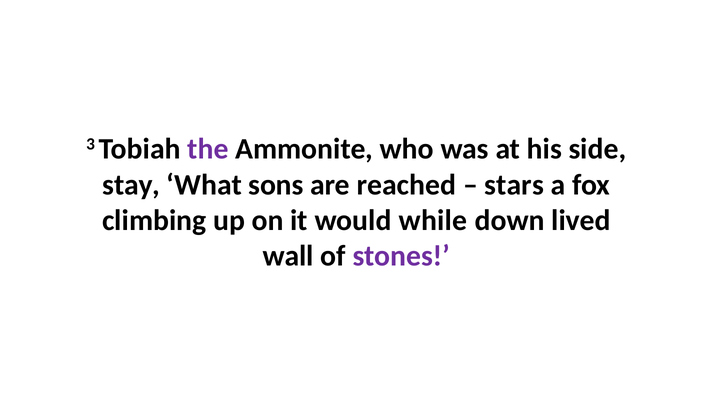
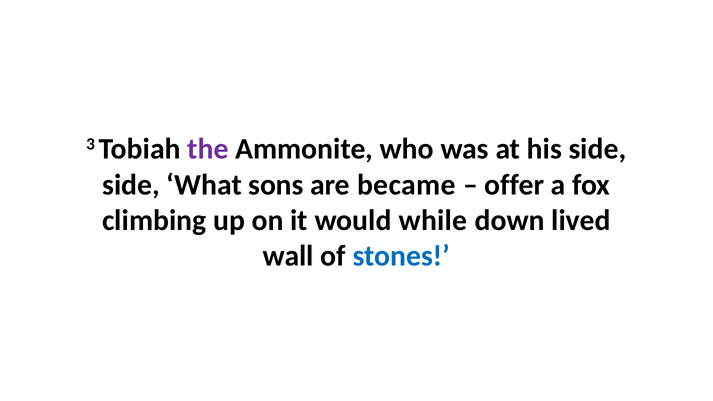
stay: stay -> side (131, 185)
reached: reached -> became (406, 185)
stars: stars -> offer (514, 185)
stones colour: purple -> blue (401, 256)
